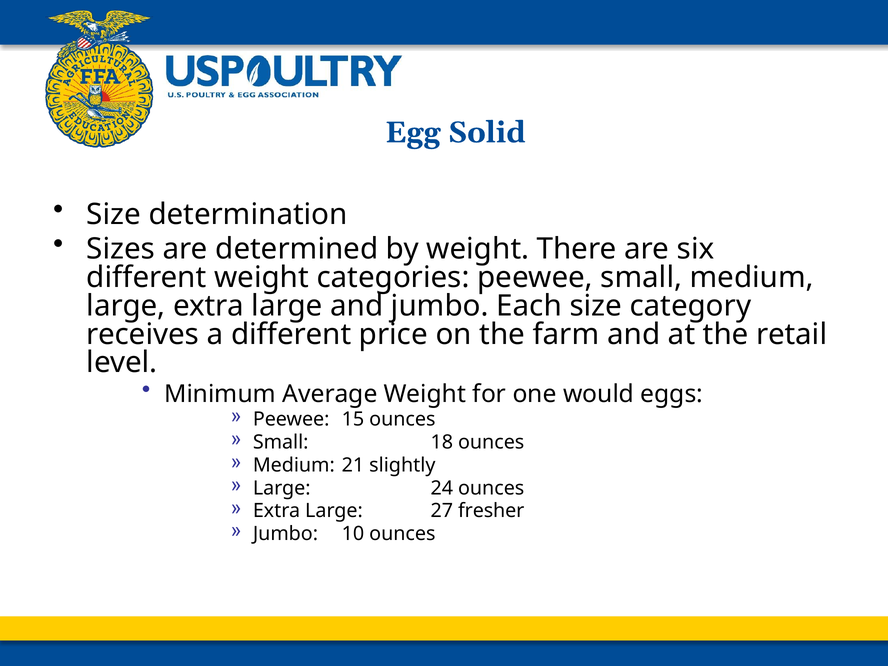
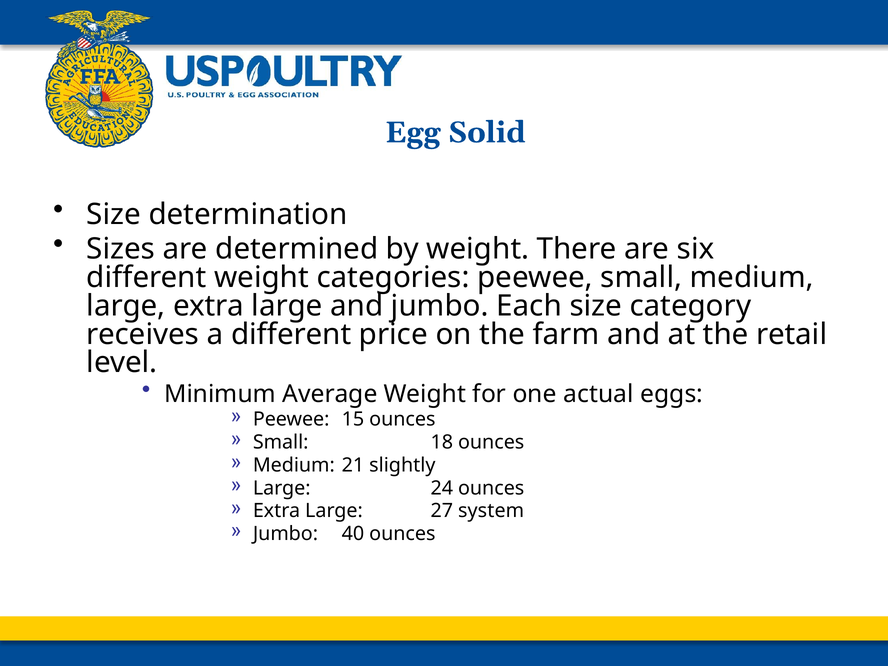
would: would -> actual (598, 394)
fresher: fresher -> system (491, 511)
10: 10 -> 40 (353, 534)
